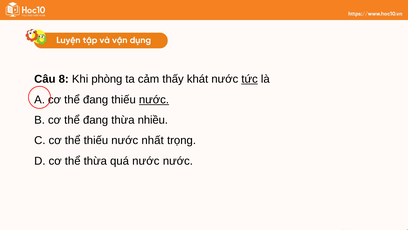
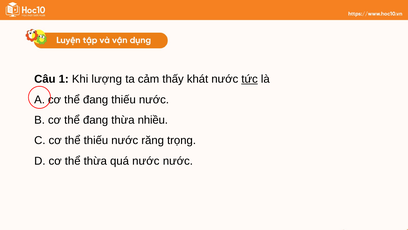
8: 8 -> 1 (64, 79)
phòng: phòng -> lượng (107, 79)
nước underline: present -> none (154, 99)
nhất: nhất -> răng (153, 140)
